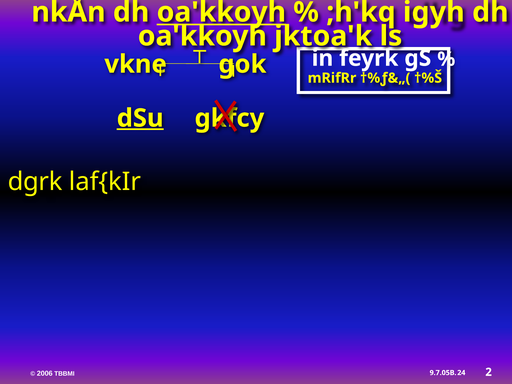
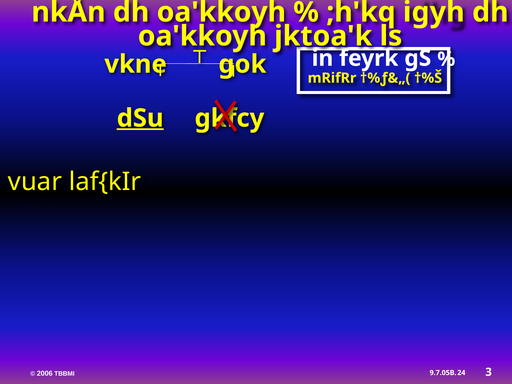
oa'kkoyh underline: present -> none (221, 12)
dgrk: dgrk -> vuar (35, 182)
2: 2 -> 3 (489, 372)
